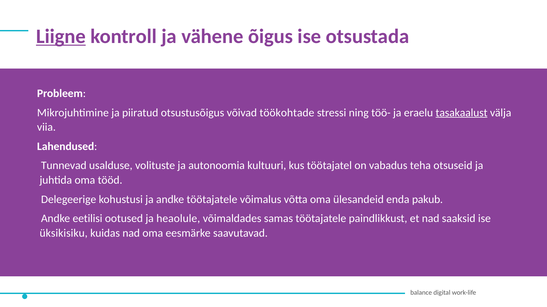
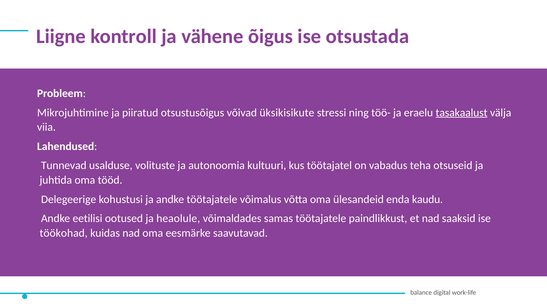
Liigne underline: present -> none (61, 36)
töökohtade: töökohtade -> üksikisikute (287, 113)
pakub: pakub -> kaudu (427, 200)
üksikisiku: üksikisiku -> töökohad (64, 234)
